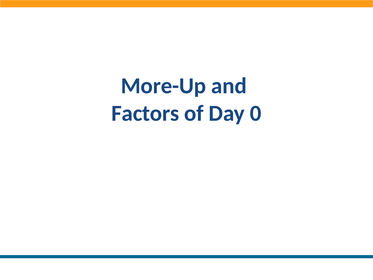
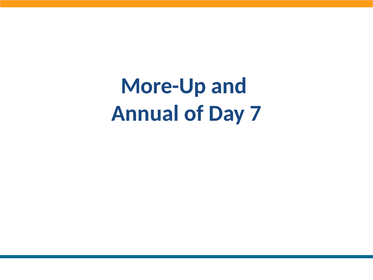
Factors: Factors -> Annual (145, 113)
0: 0 -> 7 (256, 113)
